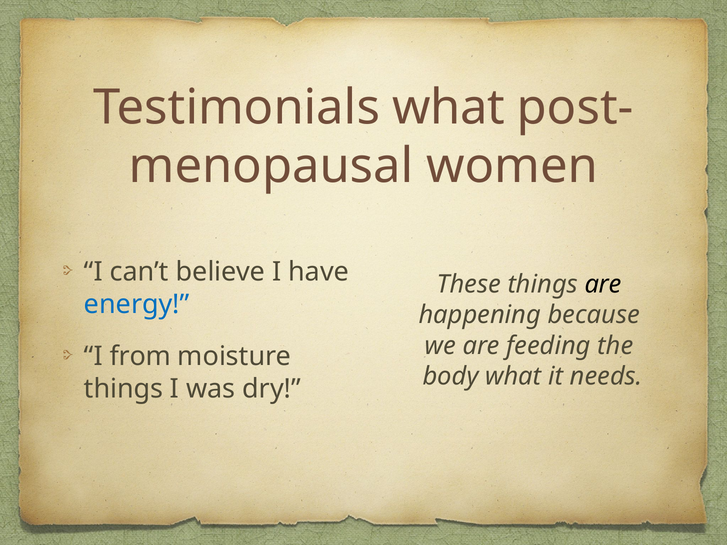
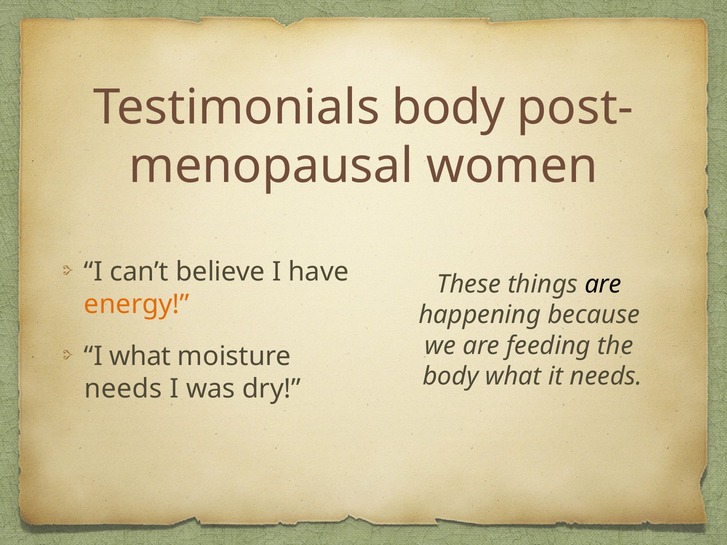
Testimonials what: what -> body (449, 107)
energy colour: blue -> orange (137, 304)
I from: from -> what (140, 357)
things: things -> needs (123, 389)
